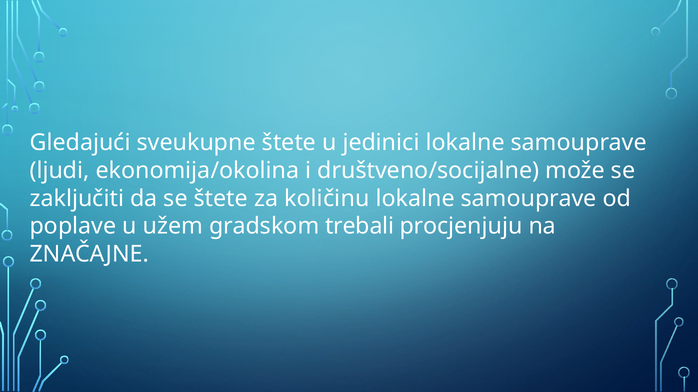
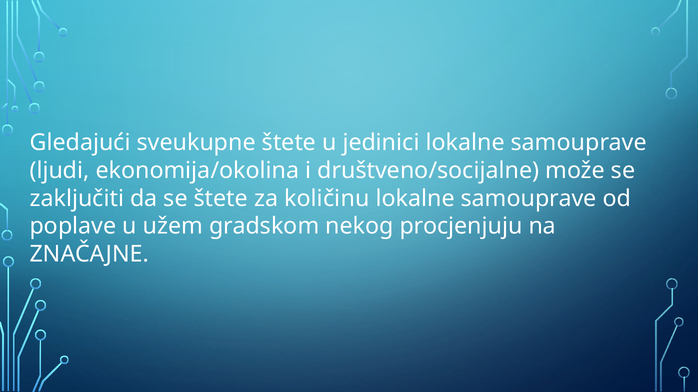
trebali: trebali -> nekog (360, 227)
